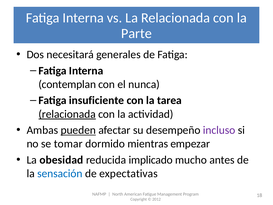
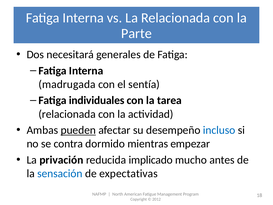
contemplan: contemplan -> madrugada (67, 84)
nunca: nunca -> sentía (144, 84)
insuficiente: insuficiente -> individuales (97, 100)
relacionada underline: present -> none (67, 114)
incluso colour: purple -> blue (219, 130)
tomar: tomar -> contra (68, 144)
obesidad: obesidad -> privación (61, 160)
